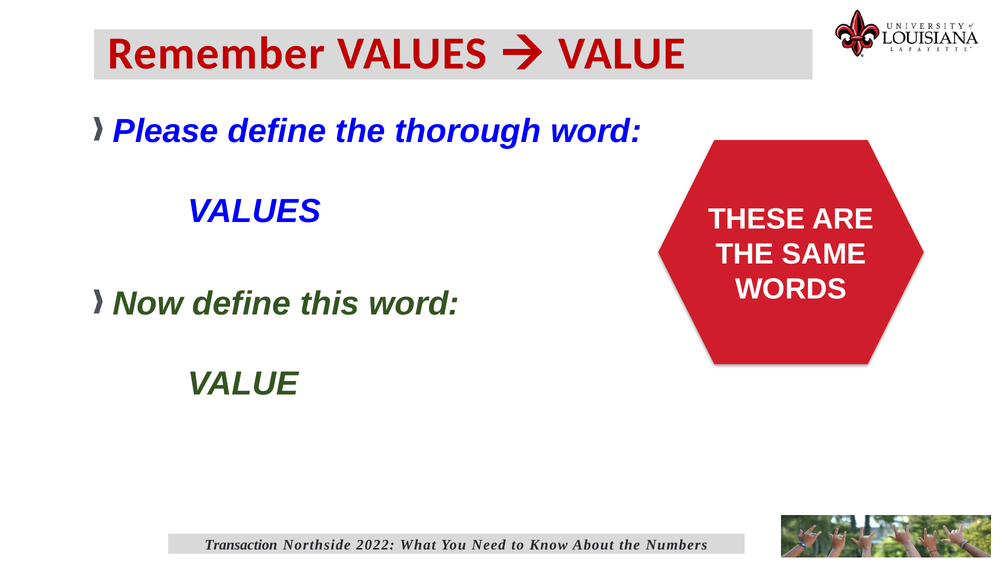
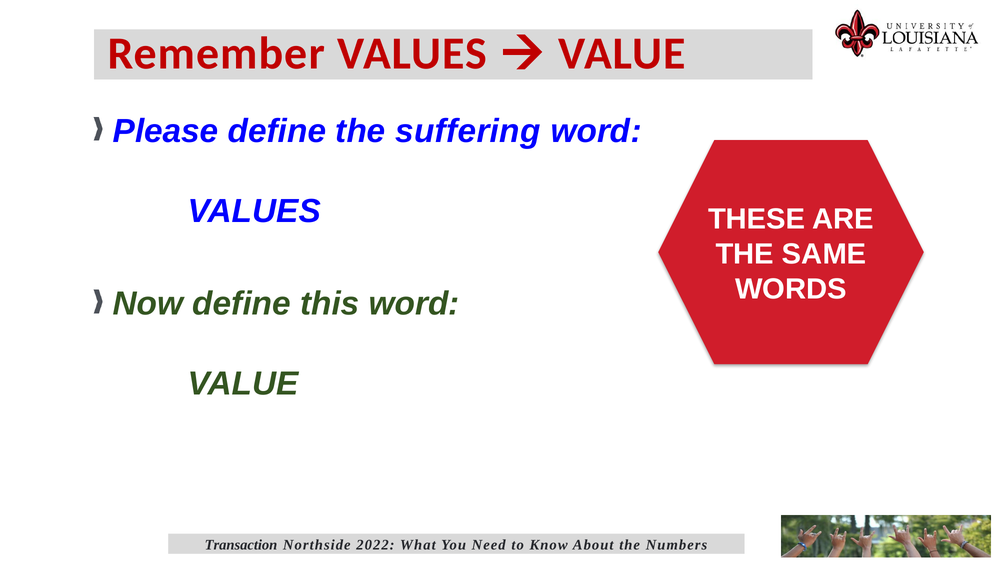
thorough: thorough -> suffering (468, 131)
